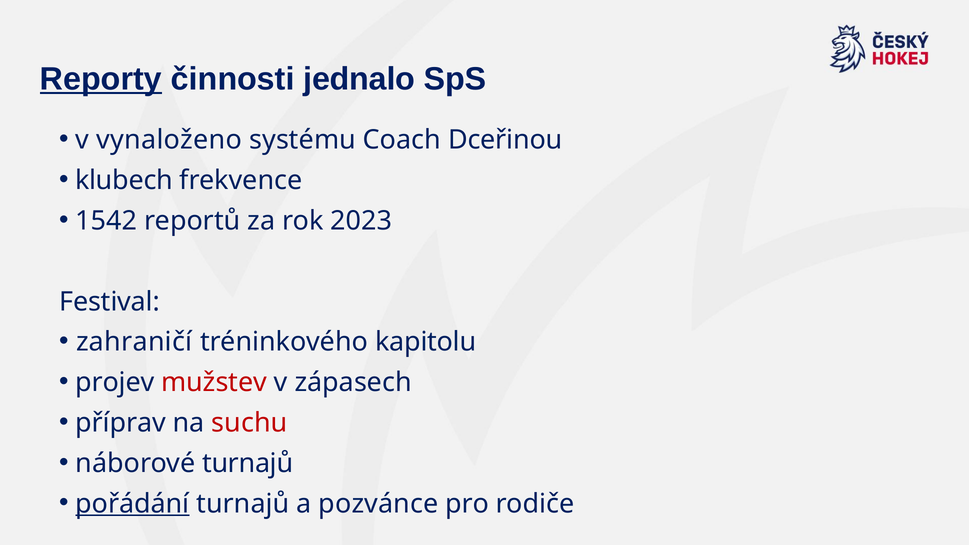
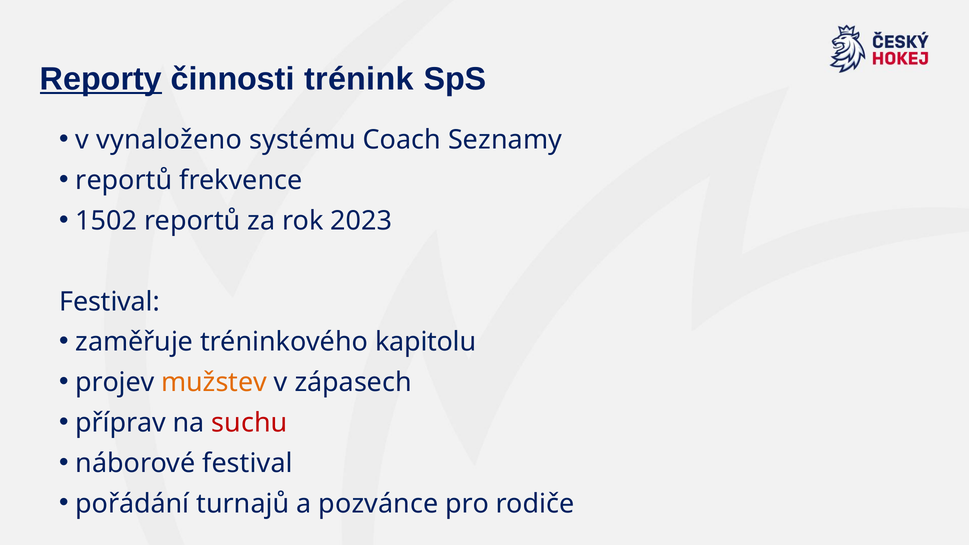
jednalo: jednalo -> trénink (359, 79)
Dceřinou: Dceřinou -> Seznamy (505, 140)
klubech: klubech -> reportů (124, 180)
1542: 1542 -> 1502 (106, 221)
zahraničí: zahraničí -> zaměřuje (134, 342)
mužstev colour: red -> orange (214, 382)
náborové turnajů: turnajů -> festival (248, 463)
pořádání underline: present -> none (132, 504)
